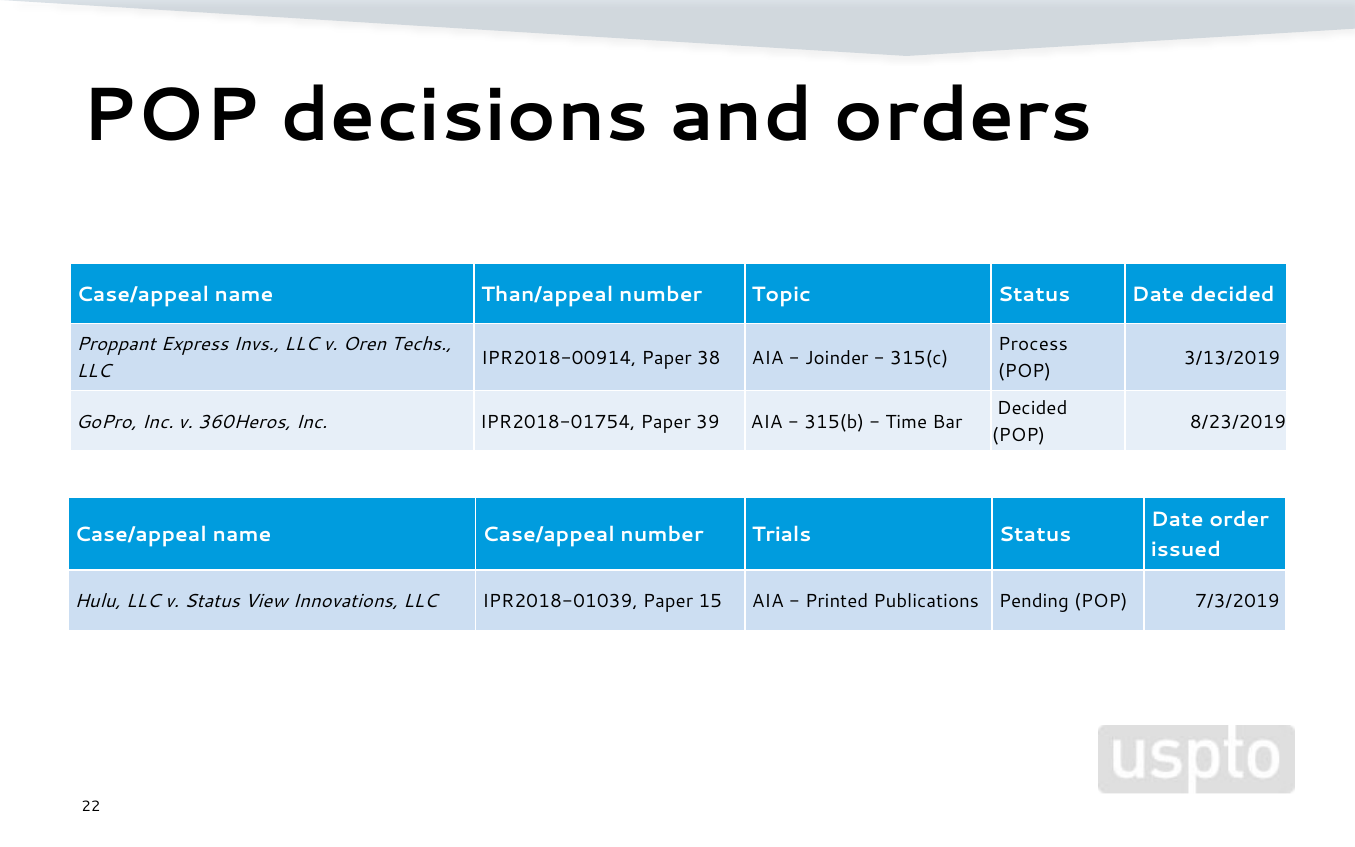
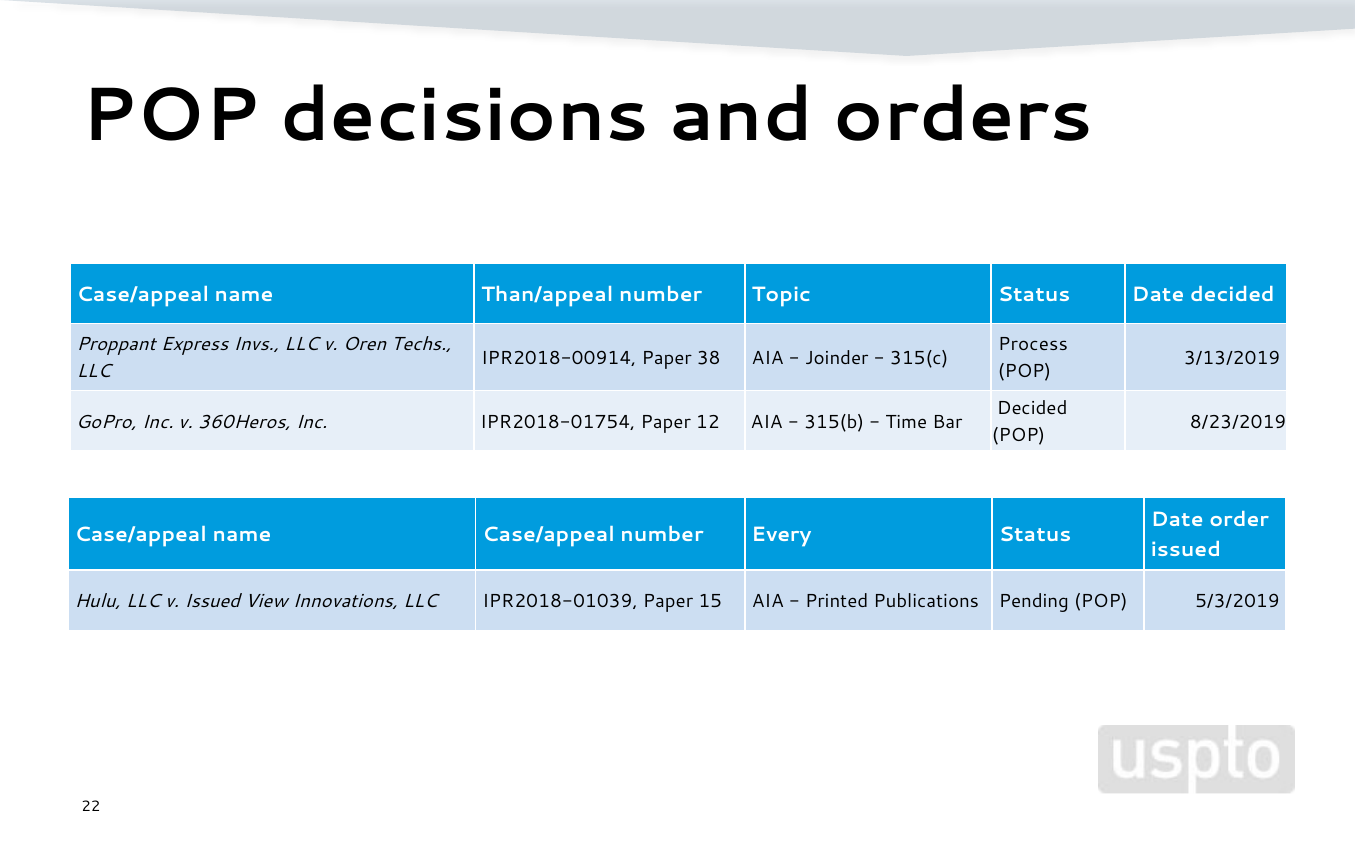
39: 39 -> 12 (708, 422)
Trials: Trials -> Every (781, 534)
v Status: Status -> Issued (212, 601)
7/3/2019: 7/3/2019 -> 5/3/2019 (1237, 601)
